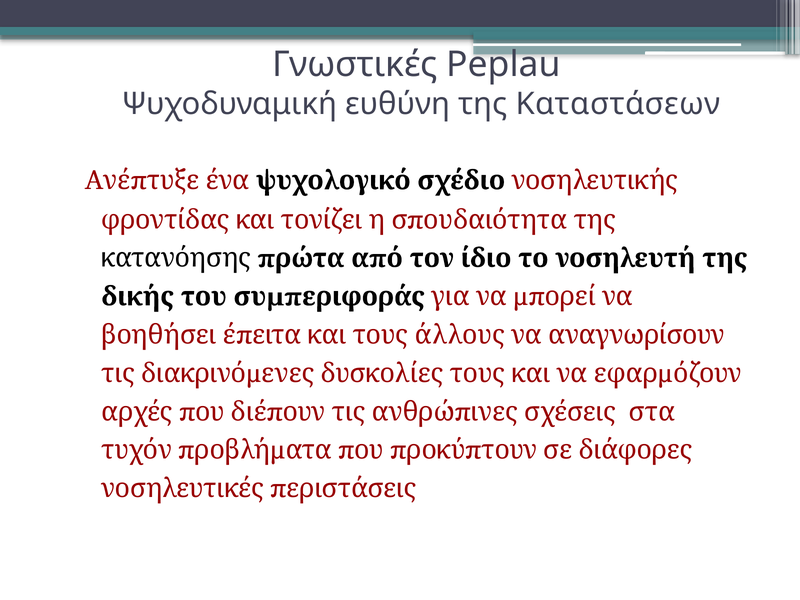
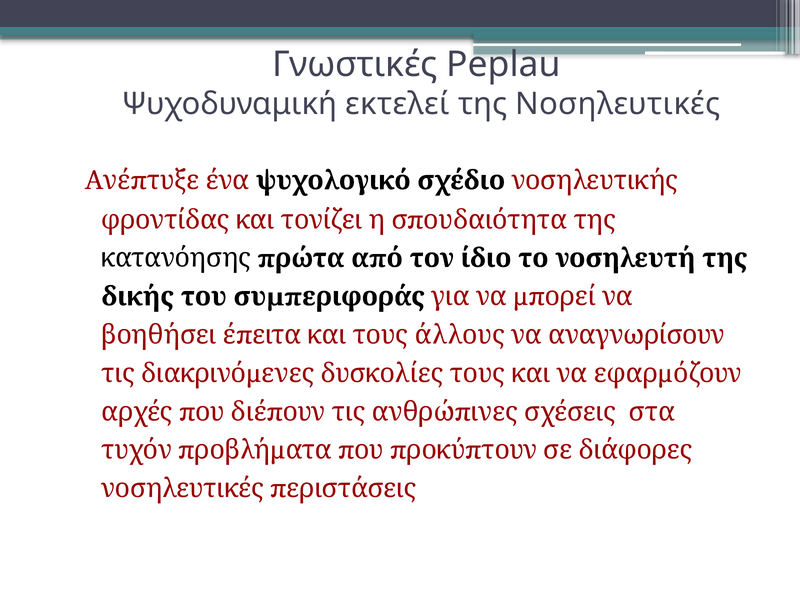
ευθύνη: ευθύνη -> εκτελεί (397, 104)
της Καταστάσεων: Καταστάσεων -> Νοσηλευτικές (618, 104)
